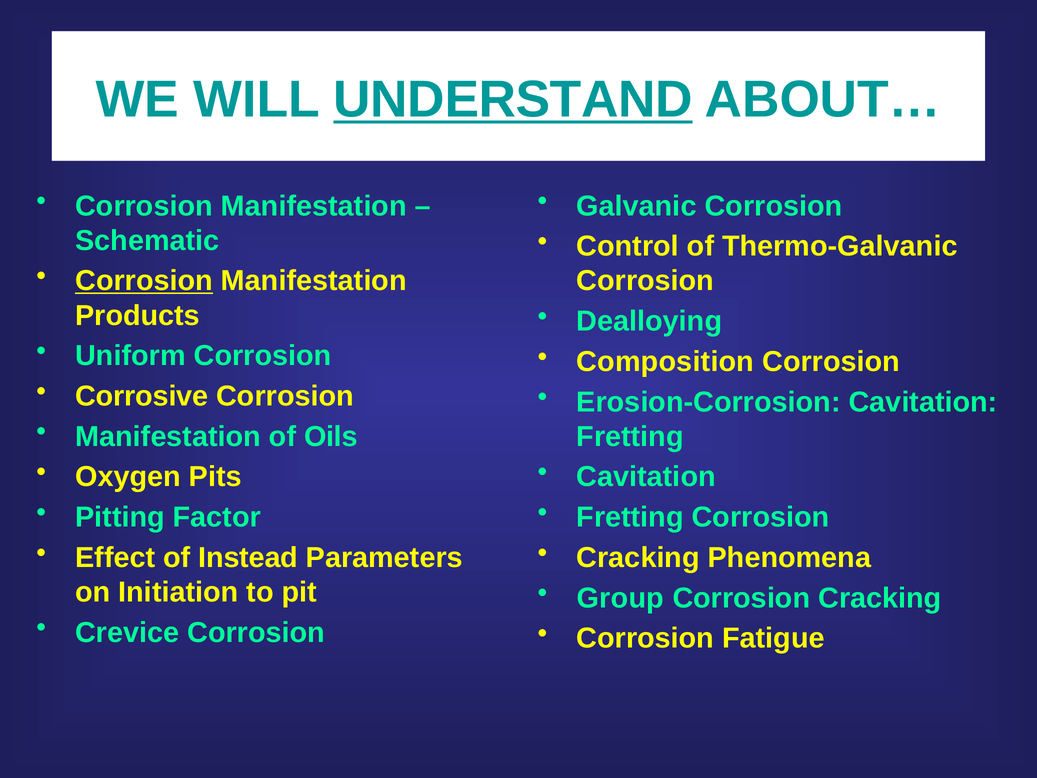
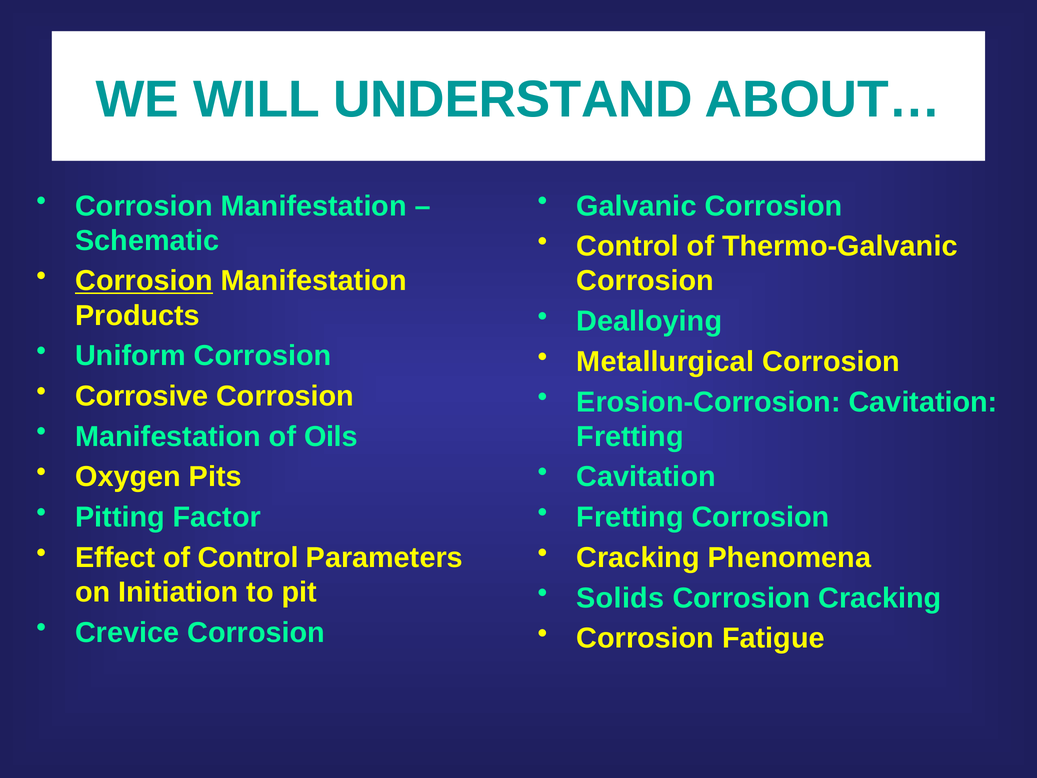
UNDERSTAND underline: present -> none (513, 100)
Composition: Composition -> Metallurgical (665, 362)
of Instead: Instead -> Control (248, 557)
Group: Group -> Solids (620, 598)
